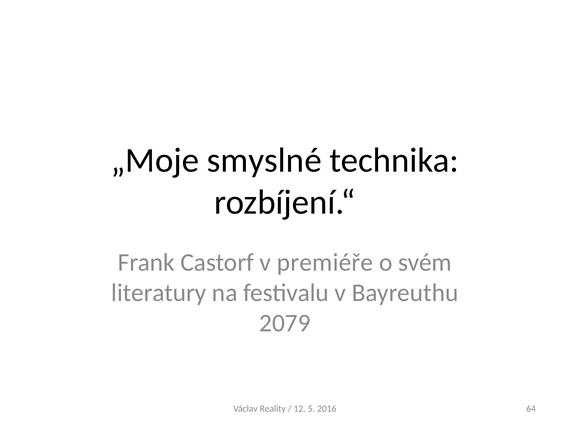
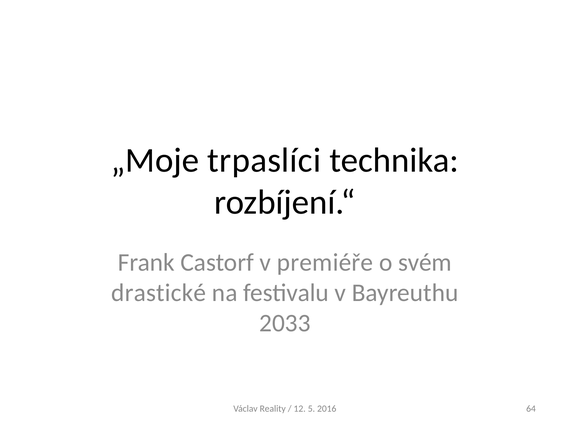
smyslné: smyslné -> trpaslíci (264, 160)
literatury: literatury -> drastické (159, 292)
2079: 2079 -> 2033 (285, 323)
